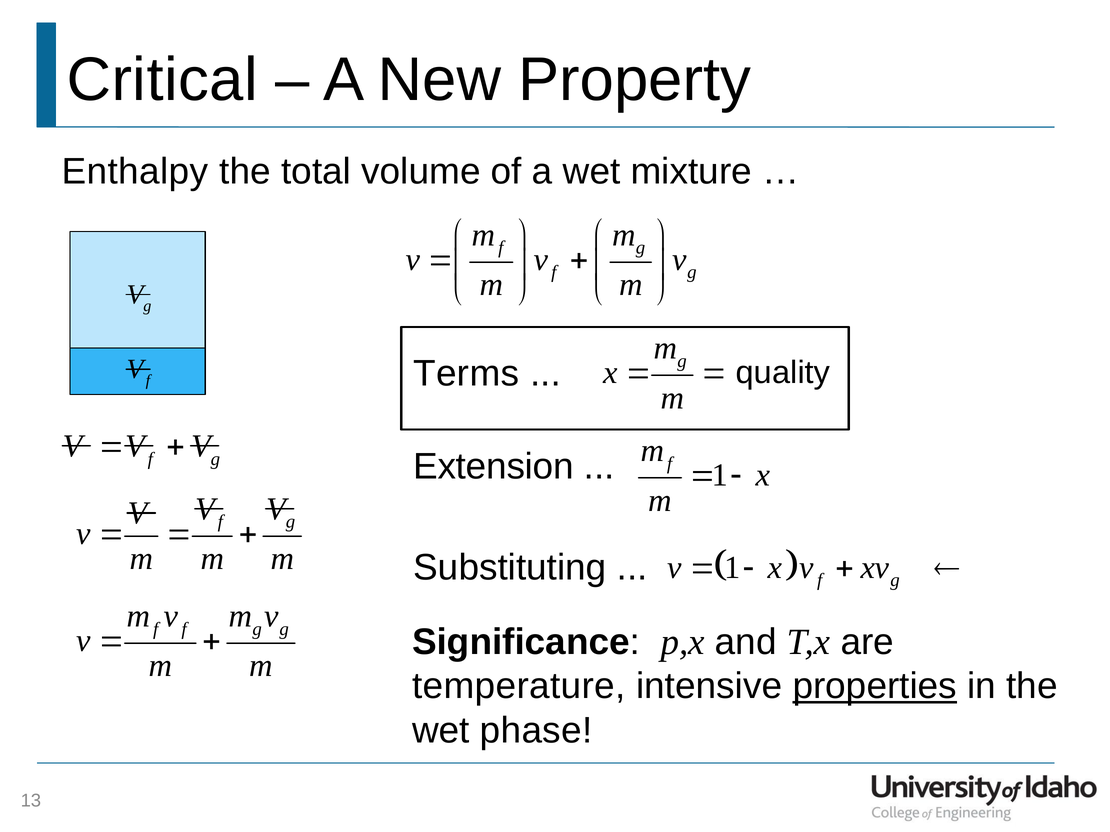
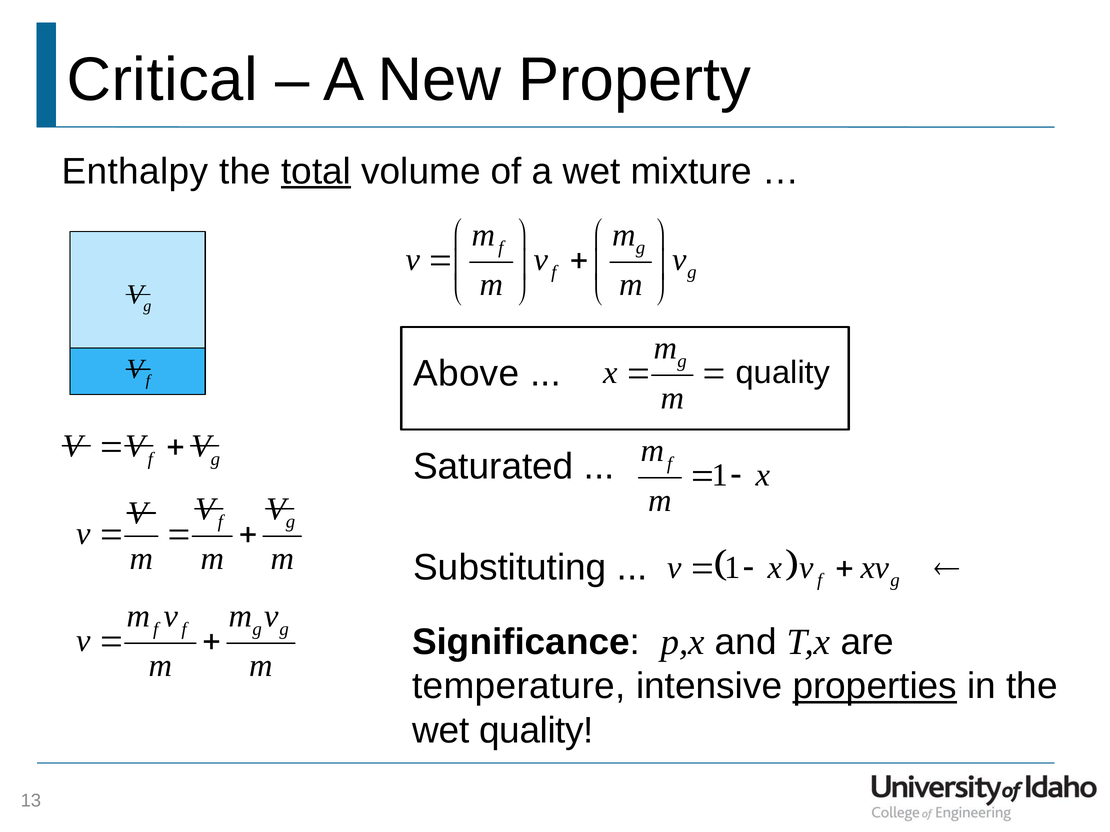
total underline: none -> present (316, 171)
Terms: Terms -> Above (466, 374)
Extension: Extension -> Saturated (493, 467)
wet phase: phase -> quality (536, 731)
